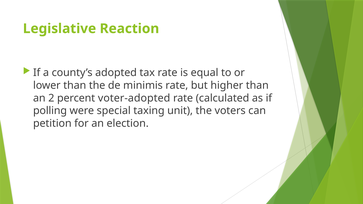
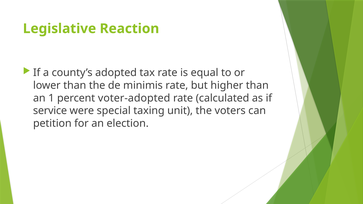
2: 2 -> 1 (51, 98)
polling: polling -> service (50, 111)
